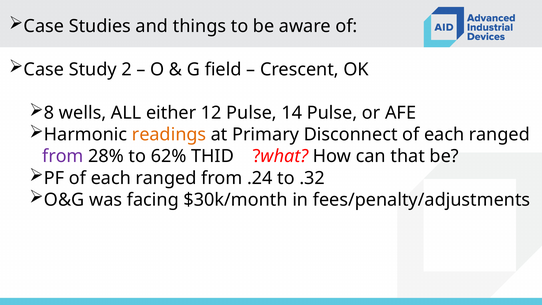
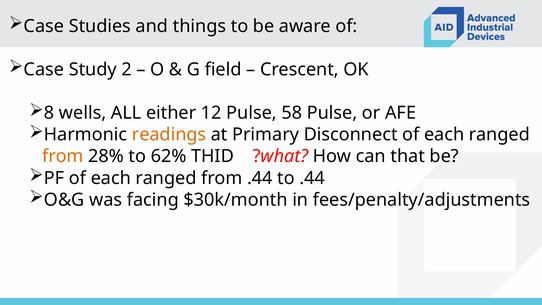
14: 14 -> 58 (292, 113)
from colour: purple -> orange (63, 156)
from .24: .24 -> .44 (260, 178)
to .32: .32 -> .44 (312, 178)
